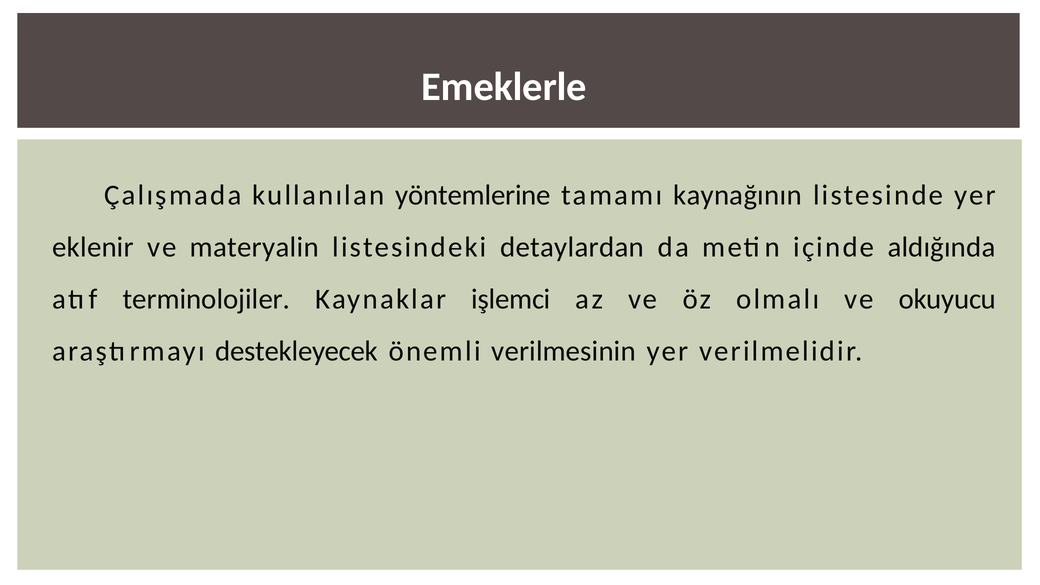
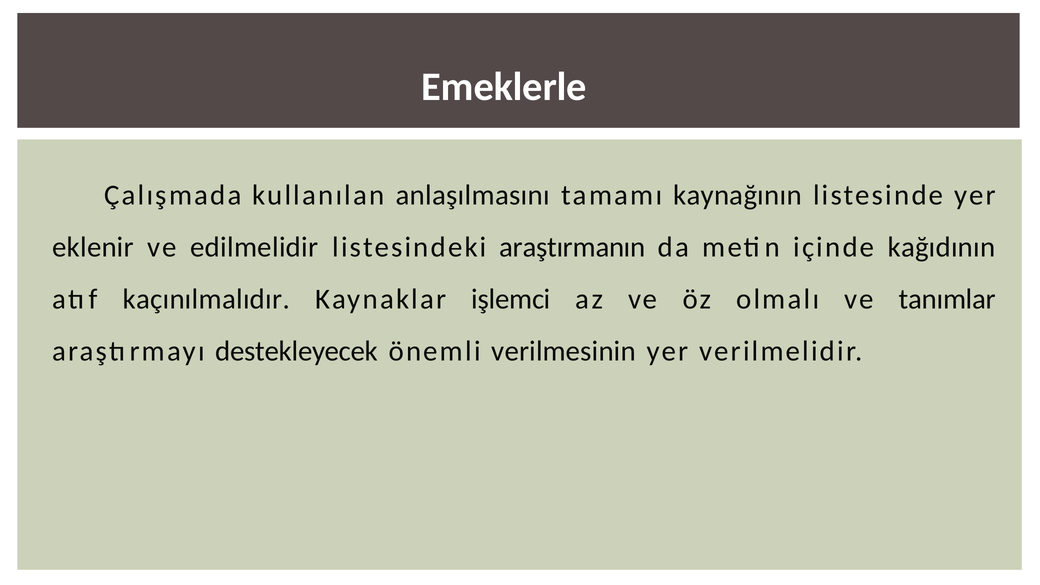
yöntemlerine: yöntemlerine -> anlaşılmasını (473, 195)
materyalin: materyalin -> edilmelidir (254, 247)
detaylardan: detaylardan -> araştırmanın (572, 247)
aldığında: aldığında -> kağıdının (941, 247)
terminolojiler: terminolojiler -> kaçınılmalıdır (206, 299)
okuyucu: okuyucu -> tanımlar (947, 299)
